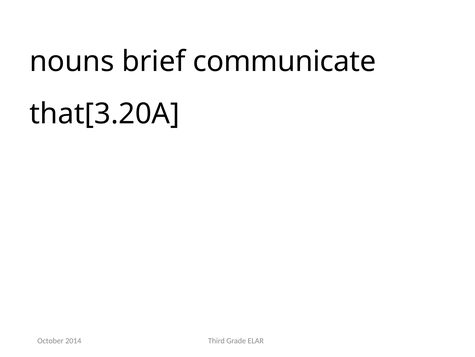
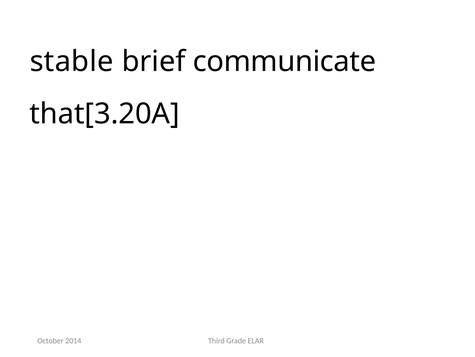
nouns: nouns -> stable (72, 61)
